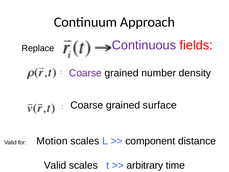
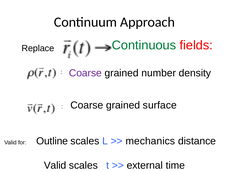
Continuous colour: purple -> green (144, 45)
Motion: Motion -> Outline (52, 141)
component: component -> mechanics (150, 141)
arbitrary: arbitrary -> external (145, 165)
